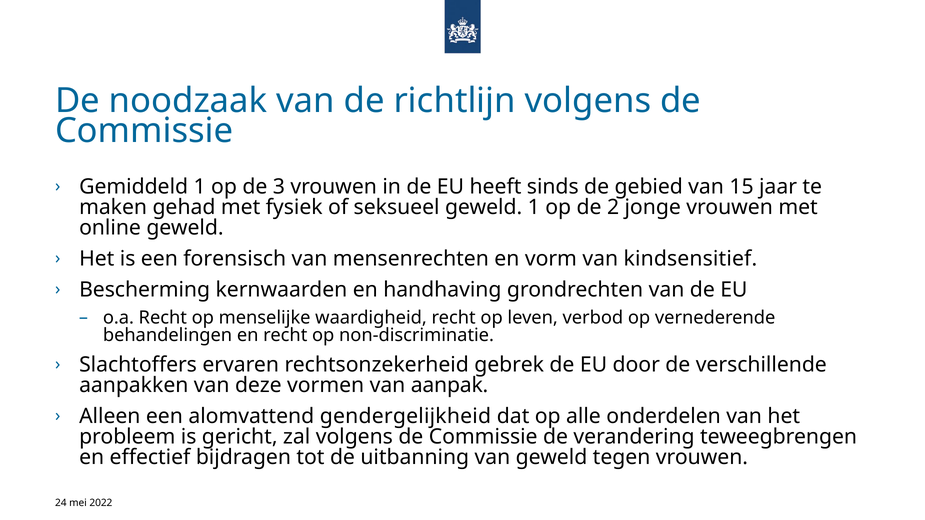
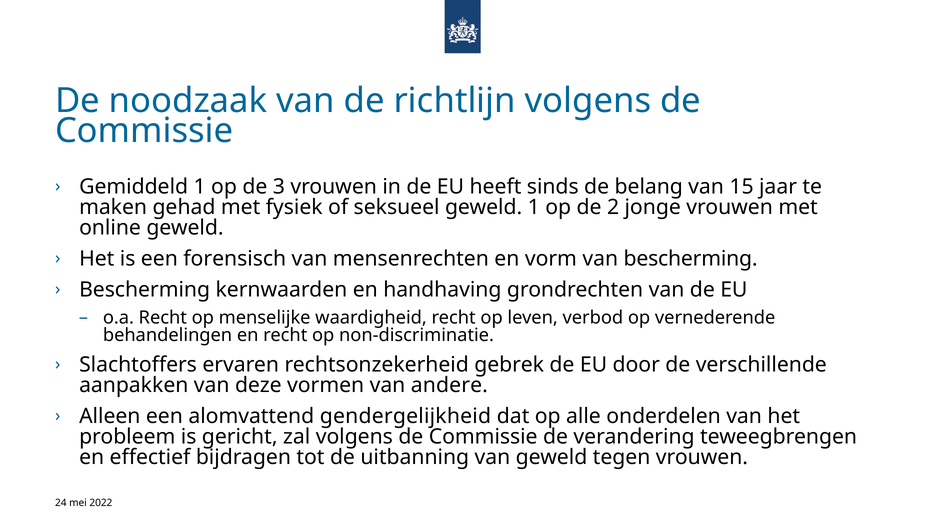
gebied: gebied -> belang (649, 187)
van kindsensitief: kindsensitief -> bescherming (691, 259)
aanpak: aanpak -> andere (449, 386)
